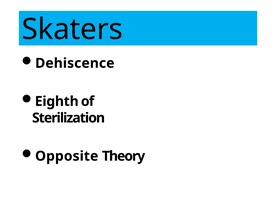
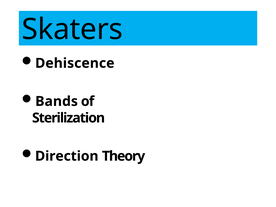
Eighth: Eighth -> Bands (57, 101)
Opposite: Opposite -> Direction (67, 156)
